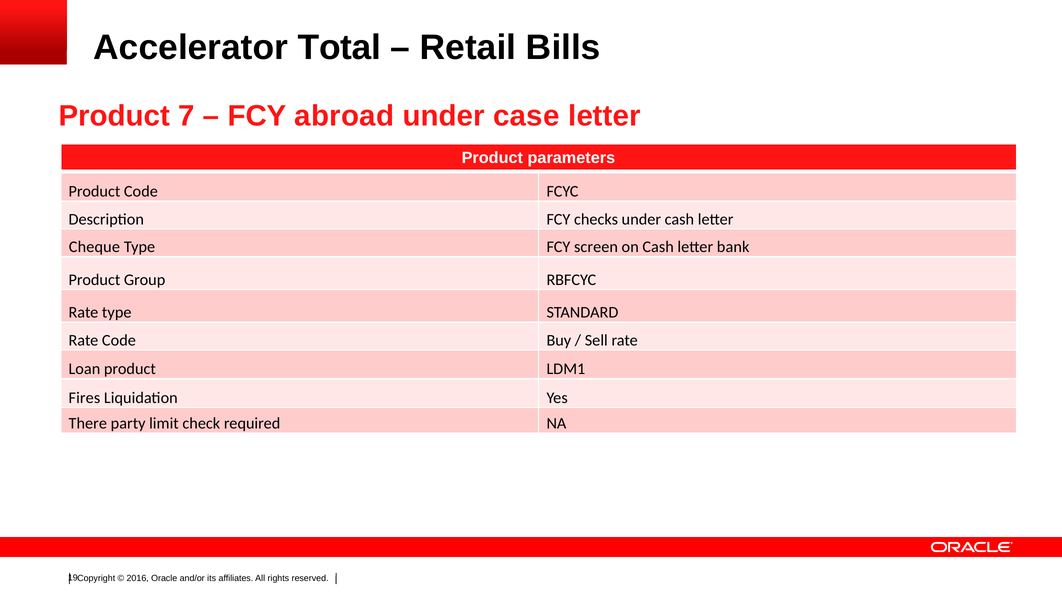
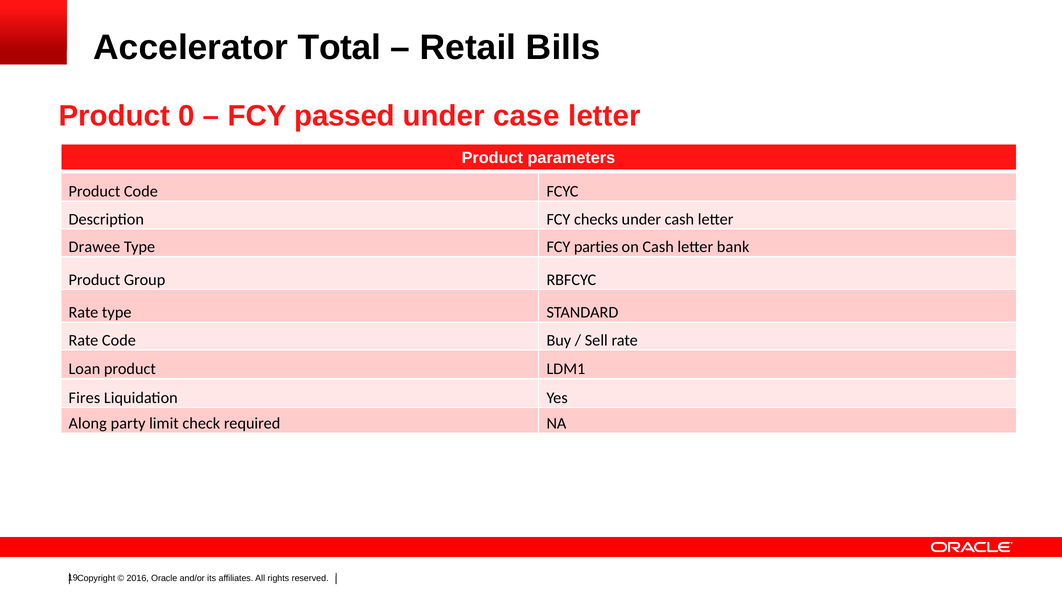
7: 7 -> 0 (187, 116)
abroad: abroad -> passed (345, 116)
Cheque: Cheque -> Drawee (94, 247)
screen: screen -> parties (596, 247)
There: There -> Along (88, 424)
